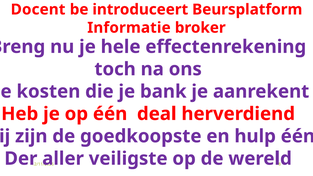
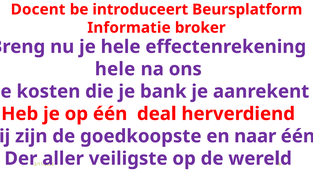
toch: toch -> hele (115, 69)
hulp: hulp -> naar (255, 136)
